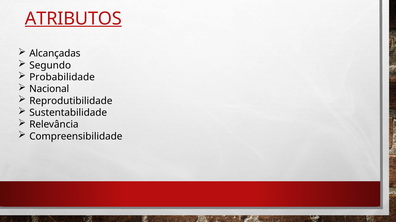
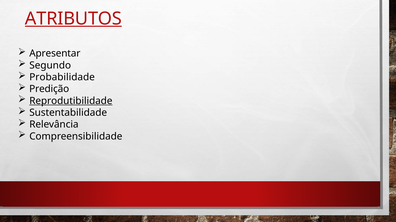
Alcançadas: Alcançadas -> Apresentar (55, 54)
Nacional: Nacional -> Predição (49, 89)
Reprodutibilidade underline: none -> present (71, 101)
